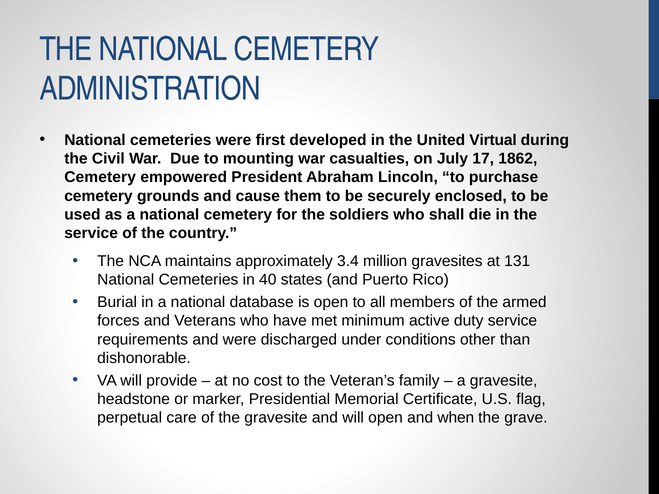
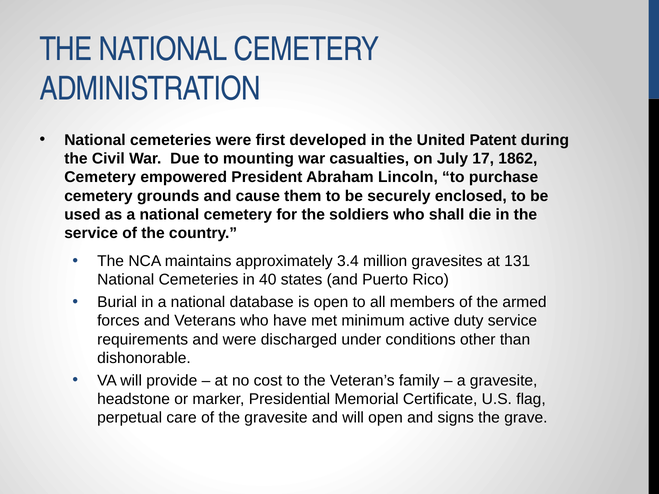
Virtual: Virtual -> Patent (493, 140)
when: when -> signs (456, 418)
